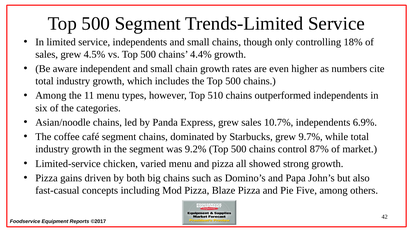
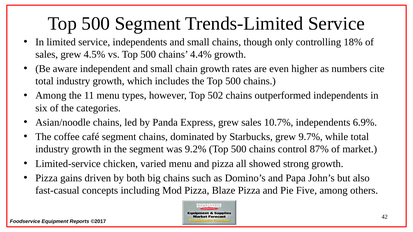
510: 510 -> 502 (215, 96)
